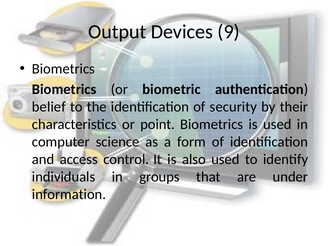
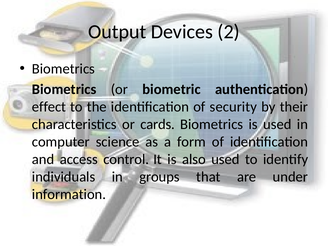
9: 9 -> 2 (229, 32)
belief: belief -> effect (49, 107)
point: point -> cards (158, 124)
